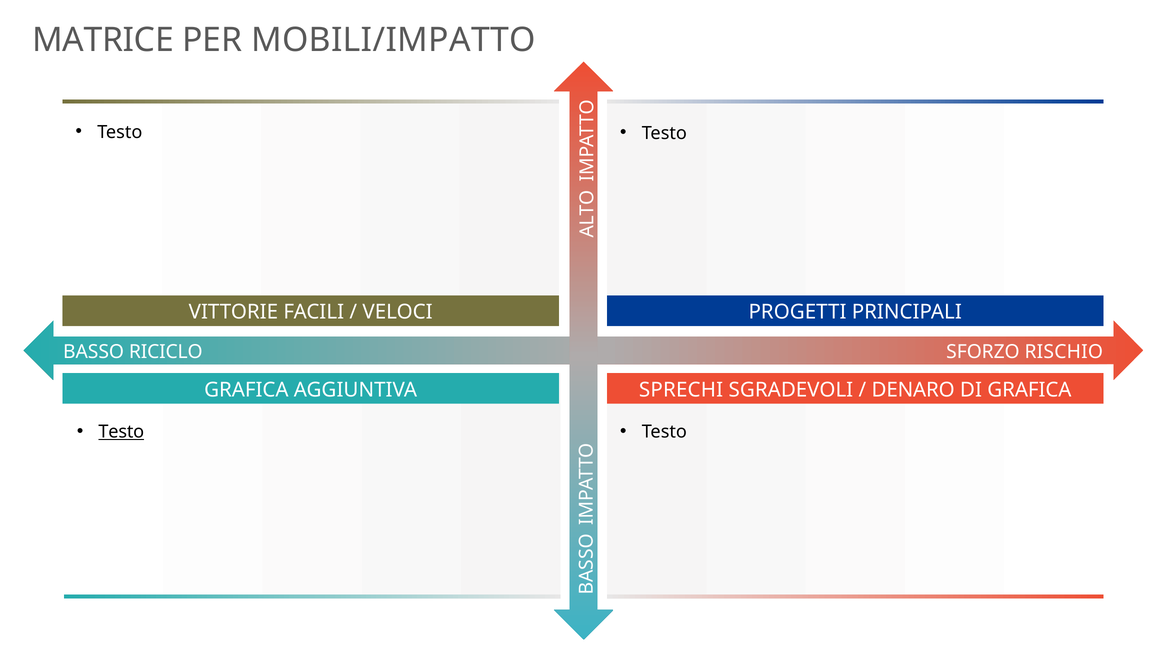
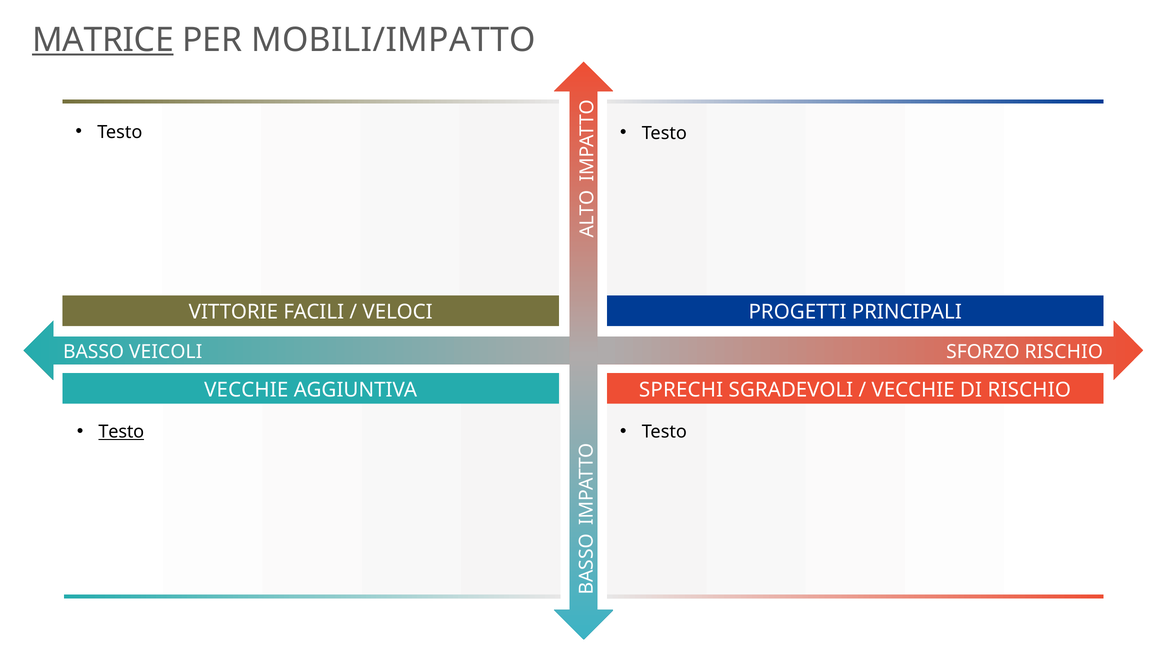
MATRICE underline: none -> present (103, 40)
RICICLO: RICICLO -> VEICOLI (166, 352)
GRAFICA: GRAFICA -> VECCHIE (246, 390)
DENARO: DENARO -> VECCHIE (913, 390)
DI GRAFICA: GRAFICA -> RISCHIO (1029, 390)
